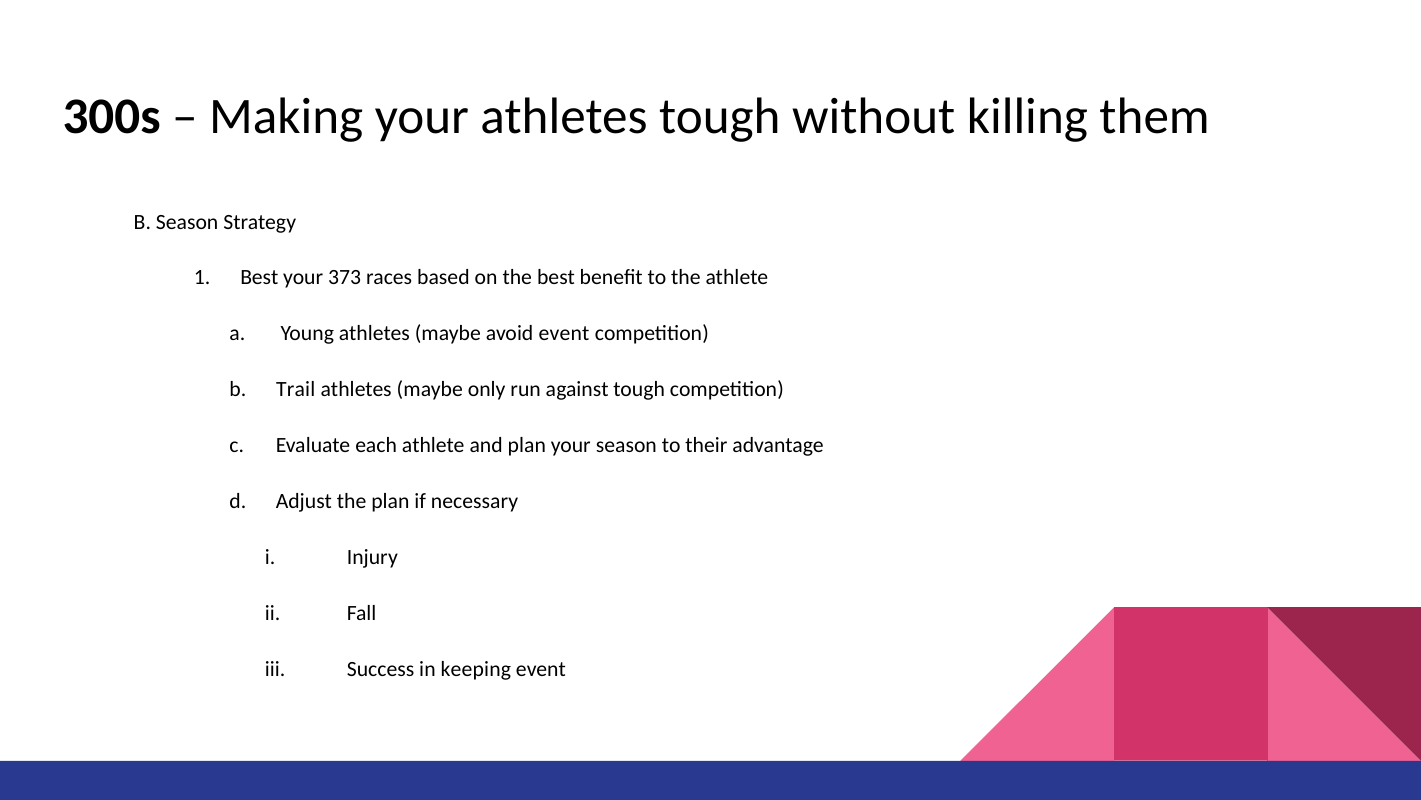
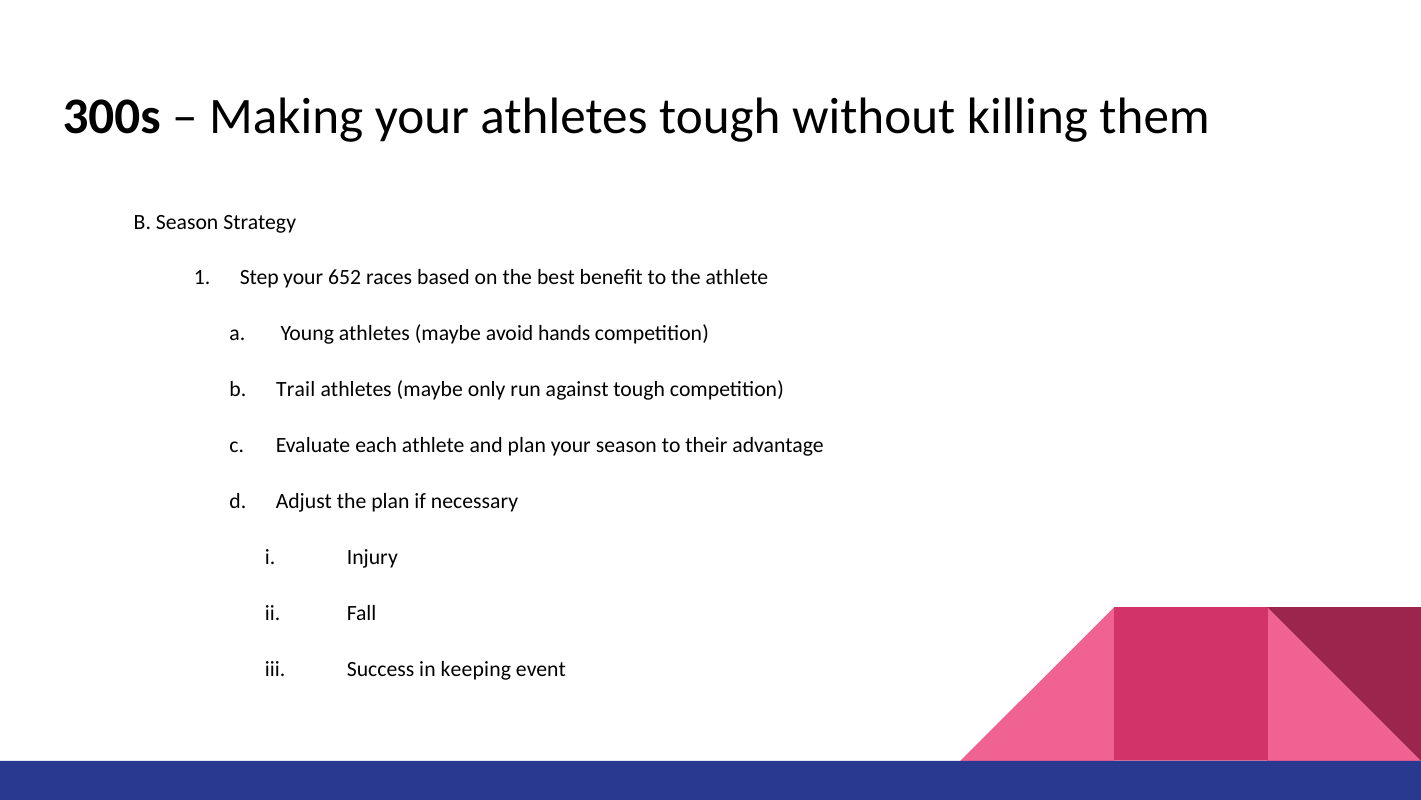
Best: Best -> Step (259, 278)
373: 373 -> 652 (345, 278)
avoid event: event -> hands (564, 333)
